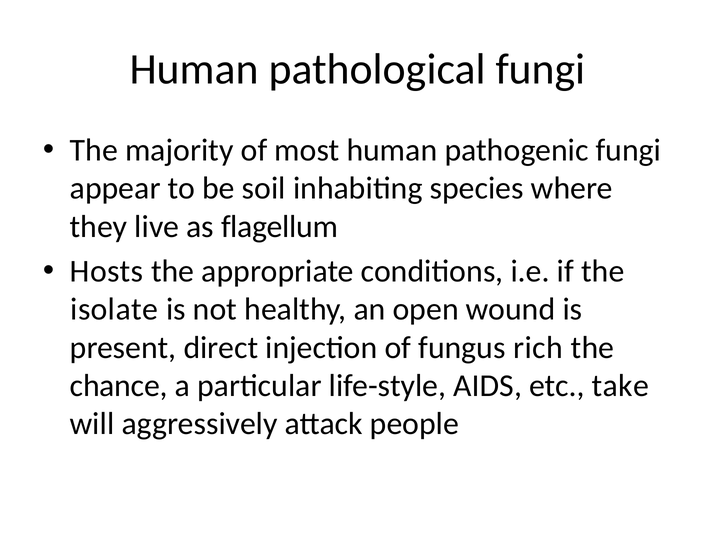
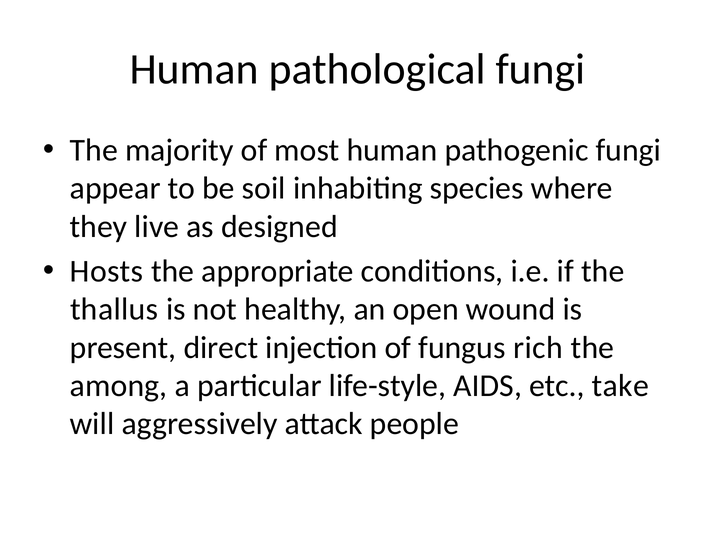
flagellum: flagellum -> designed (279, 227)
isolate: isolate -> thallus (114, 309)
chance: chance -> among (119, 386)
